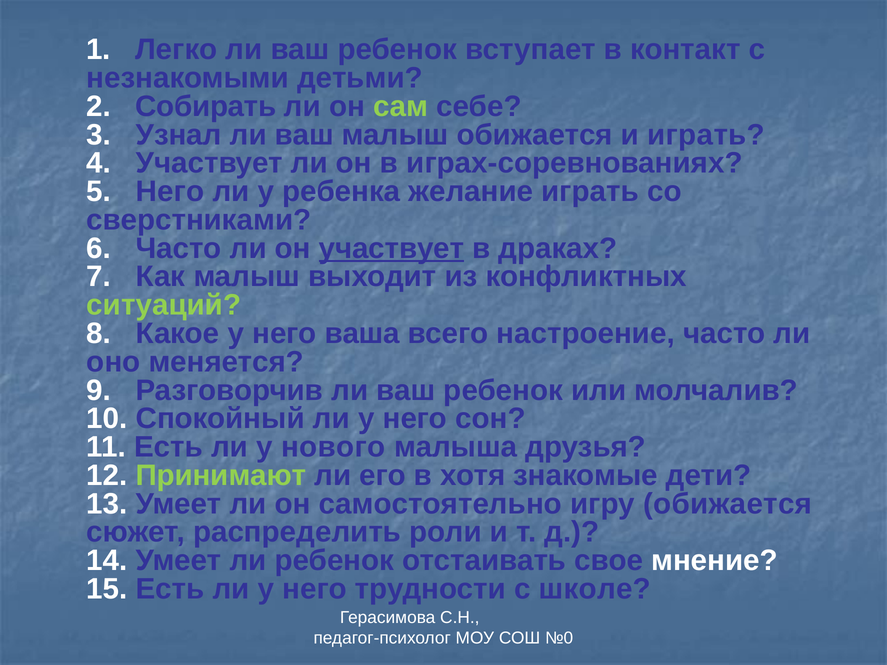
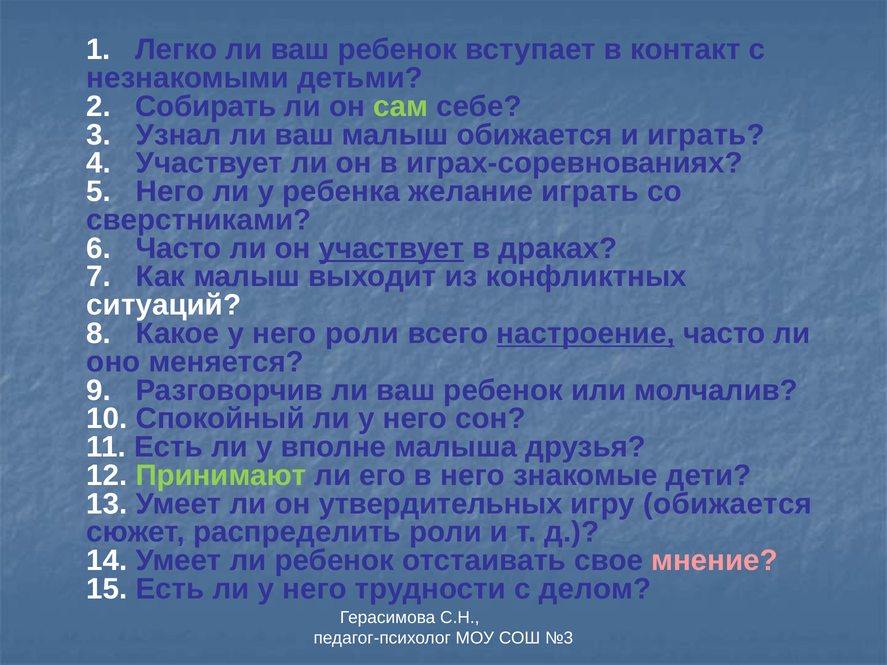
ситуаций colour: light green -> white (164, 305)
него ваша: ваша -> роли (362, 334)
настроение underline: none -> present (586, 334)
нового: нового -> вполне (334, 447)
в хотя: хотя -> него (473, 476)
самостоятельно: самостоятельно -> утвердительных (441, 504)
мнение colour: white -> pink (715, 561)
школе: школе -> делом (595, 589)
№0: №0 -> №3 (559, 638)
